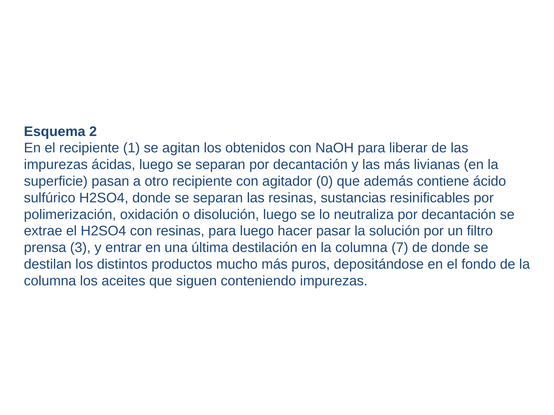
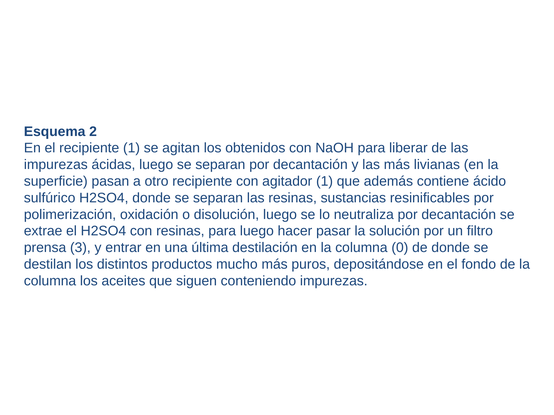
agitador 0: 0 -> 1 (325, 181)
7: 7 -> 0 (400, 248)
